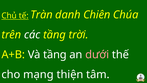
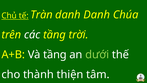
danh Chiên: Chiên -> Danh (97, 15)
dưới colour: pink -> light green (97, 54)
mạng: mạng -> thành (38, 74)
